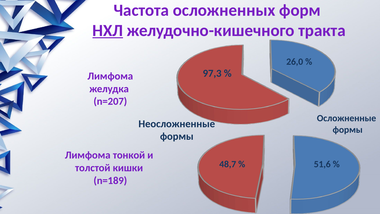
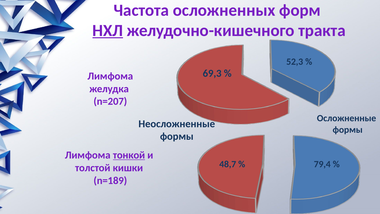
26,0: 26,0 -> 52,3 (295, 62)
97,3: 97,3 -> 69,3 (212, 73)
тонкой underline: none -> present (129, 155)
51,6: 51,6 -> 79,4 (322, 164)
